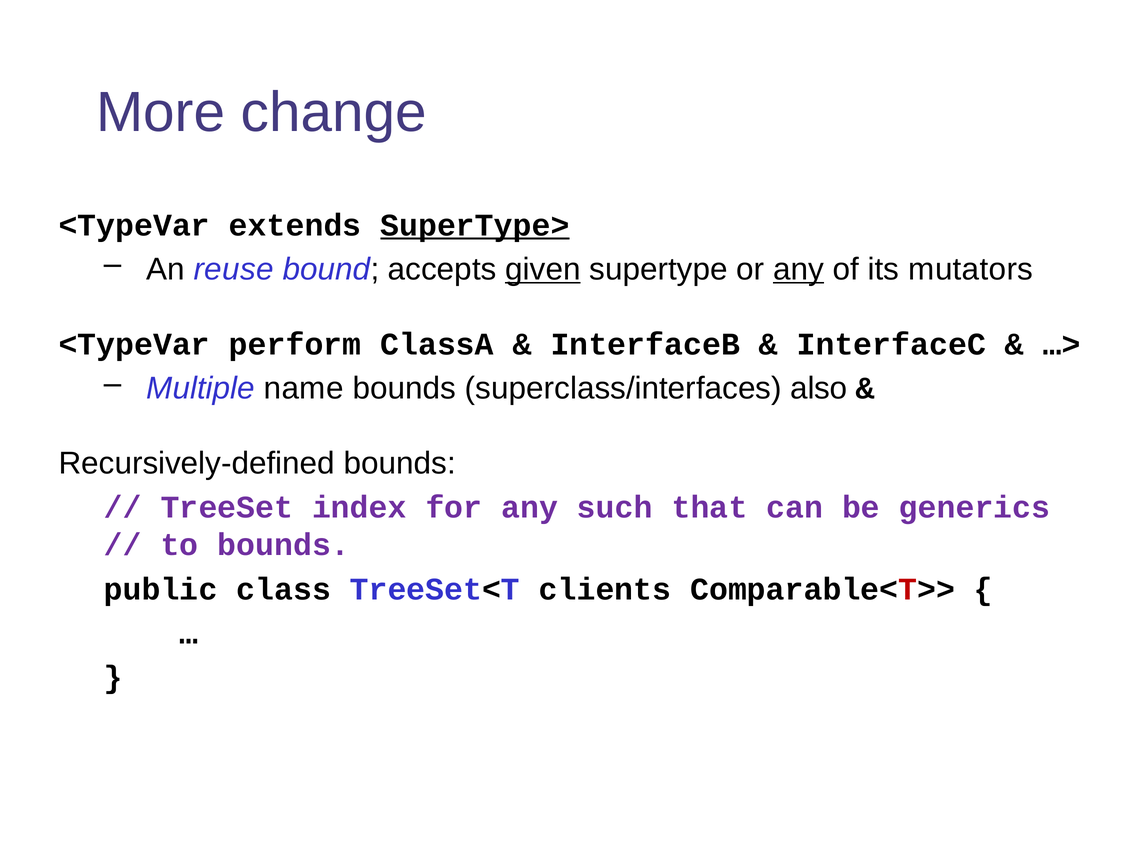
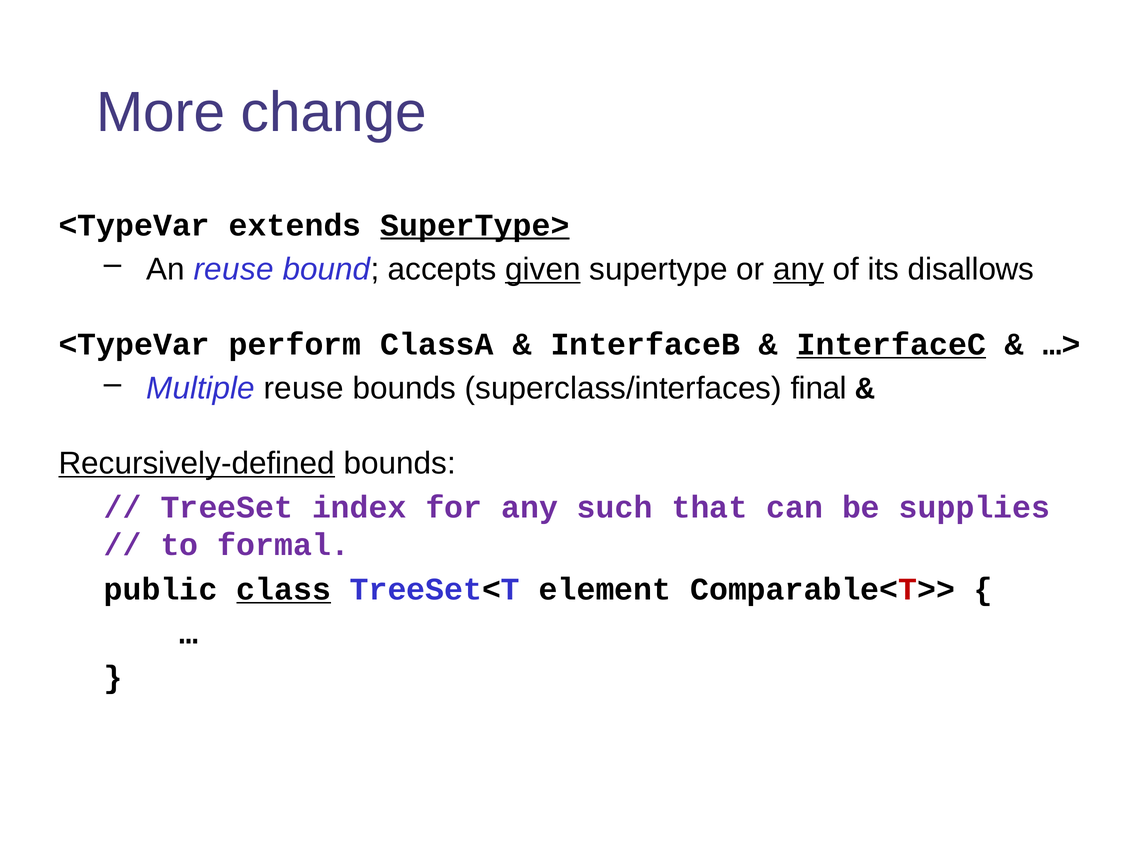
mutators: mutators -> disallows (971, 269)
InterfaceC underline: none -> present (891, 344)
Multiple name: name -> reuse (304, 388)
also: also -> final (819, 388)
Recursively-defined underline: none -> present (197, 463)
generics: generics -> supplies (975, 507)
to bounds: bounds -> formal (284, 545)
class underline: none -> present (284, 589)
clients: clients -> element (605, 589)
